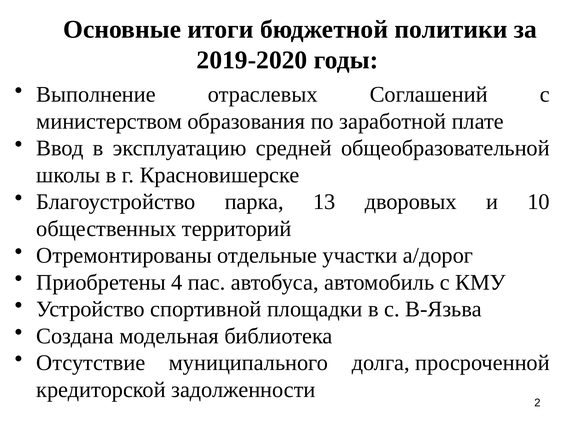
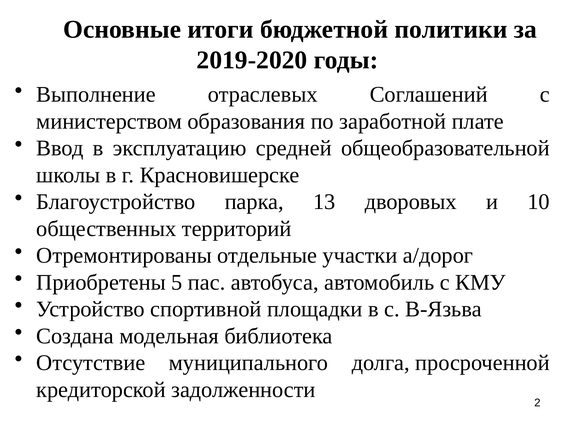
4: 4 -> 5 (177, 282)
